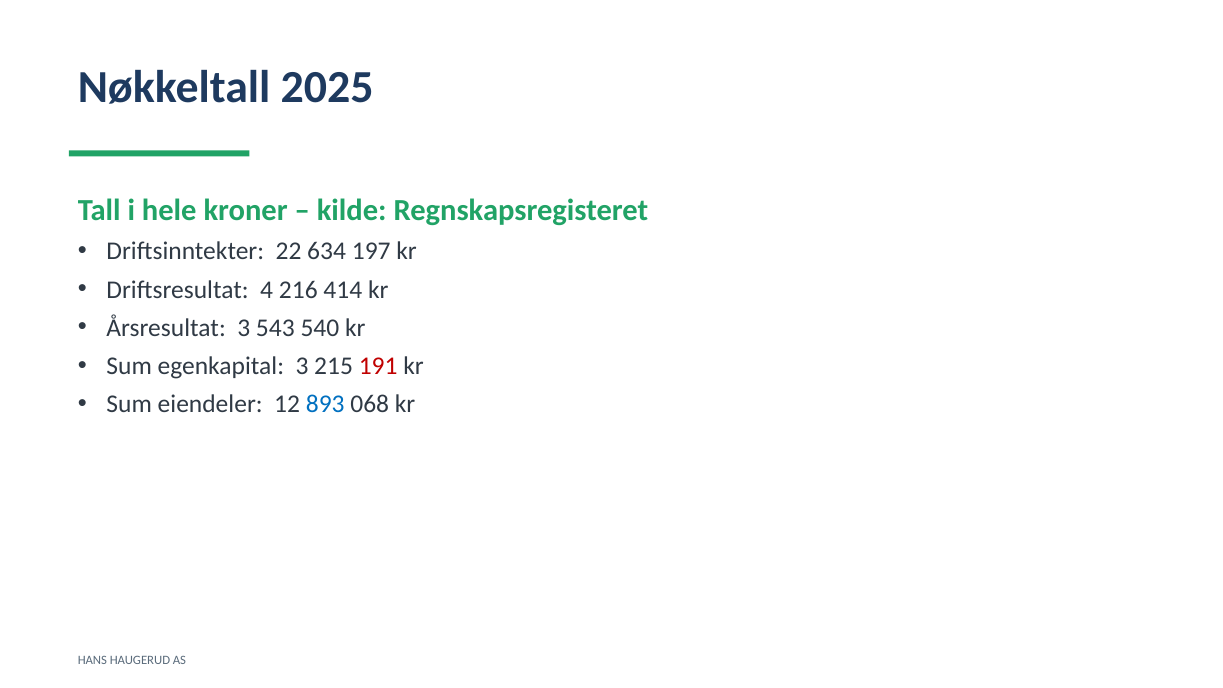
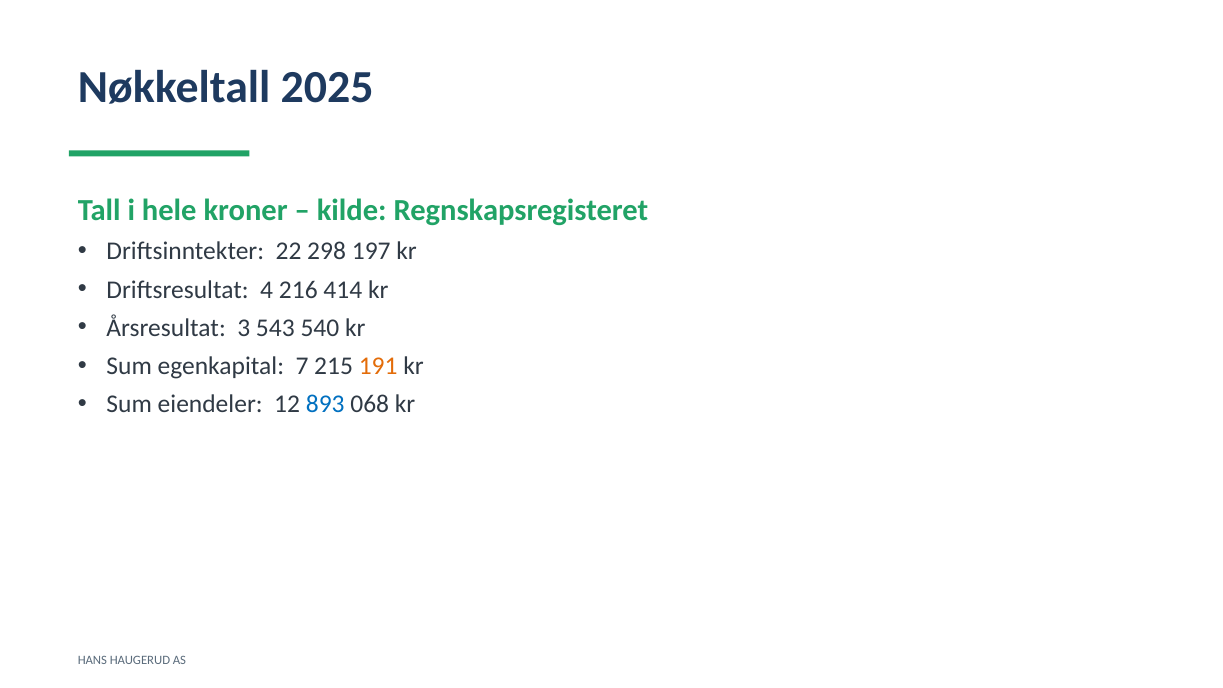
634: 634 -> 298 (327, 251)
egenkapital 3: 3 -> 7 (302, 366)
191 colour: red -> orange (378, 366)
